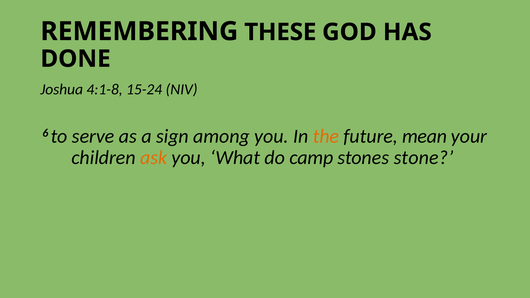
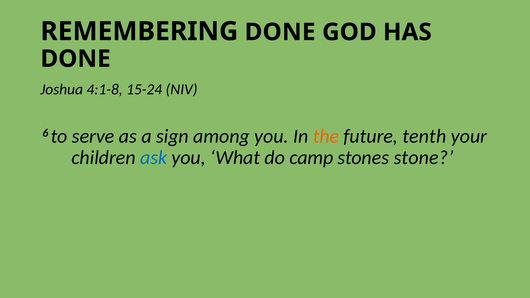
REMEMBERING THESE: THESE -> DONE (280, 32)
mean: mean -> tenth (424, 136)
ask colour: orange -> blue (154, 158)
